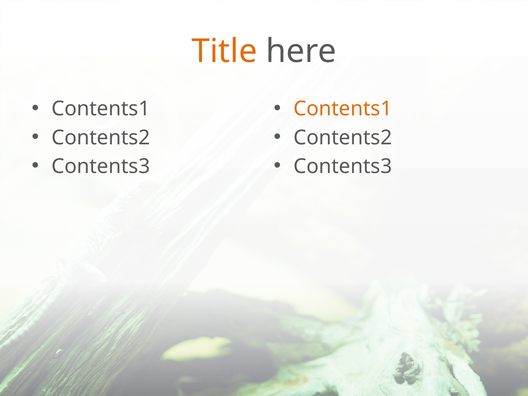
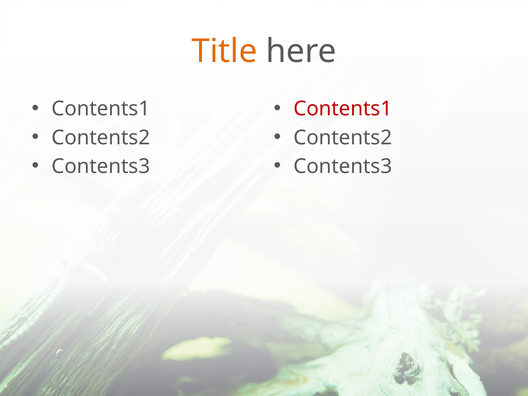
Contents1 colour: orange -> red (343, 109)
